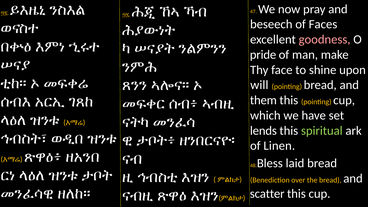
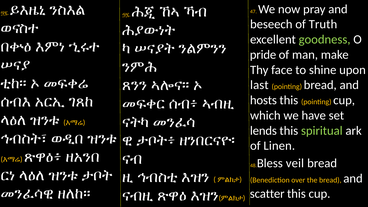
Faces: Faces -> Truth (323, 24)
goodness colour: pink -> light green (325, 39)
will: will -> last (259, 85)
them: them -> hosts (263, 100)
laid: laid -> veil (295, 163)
